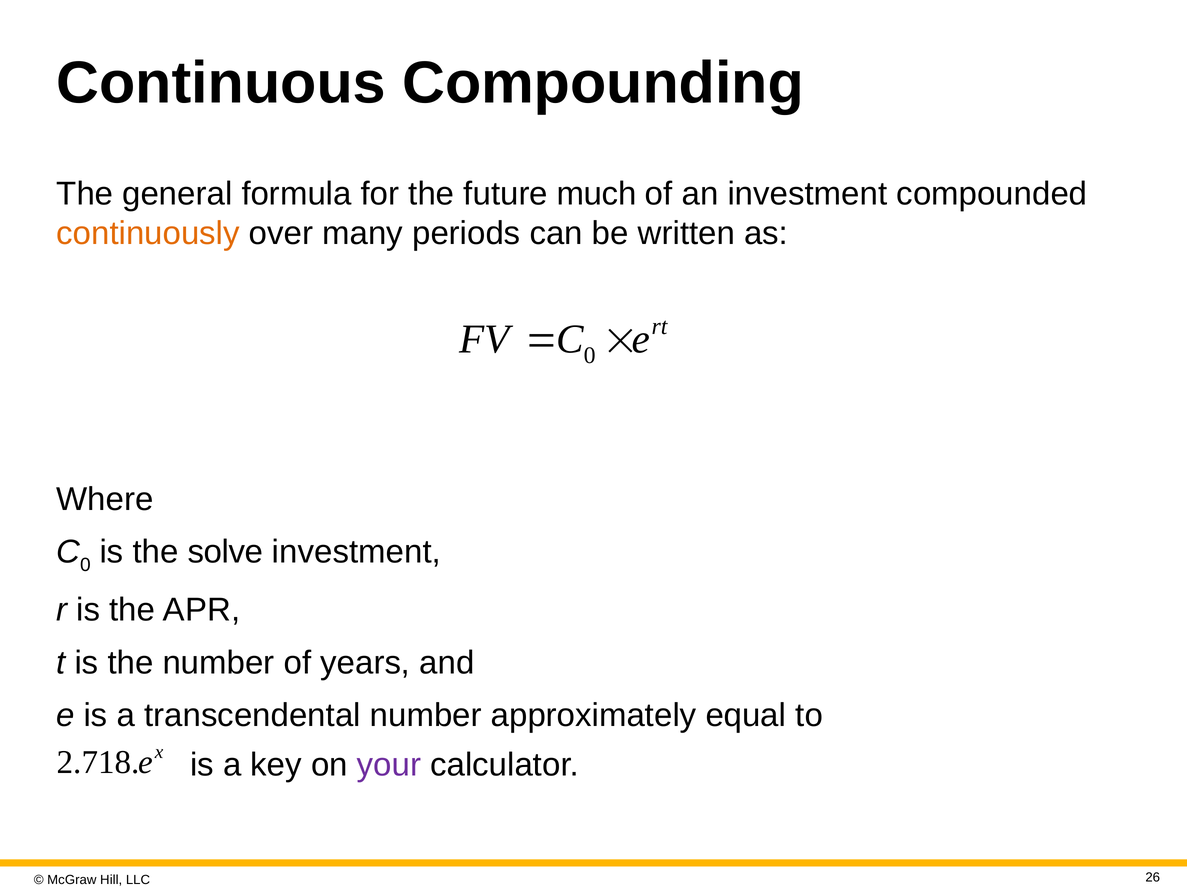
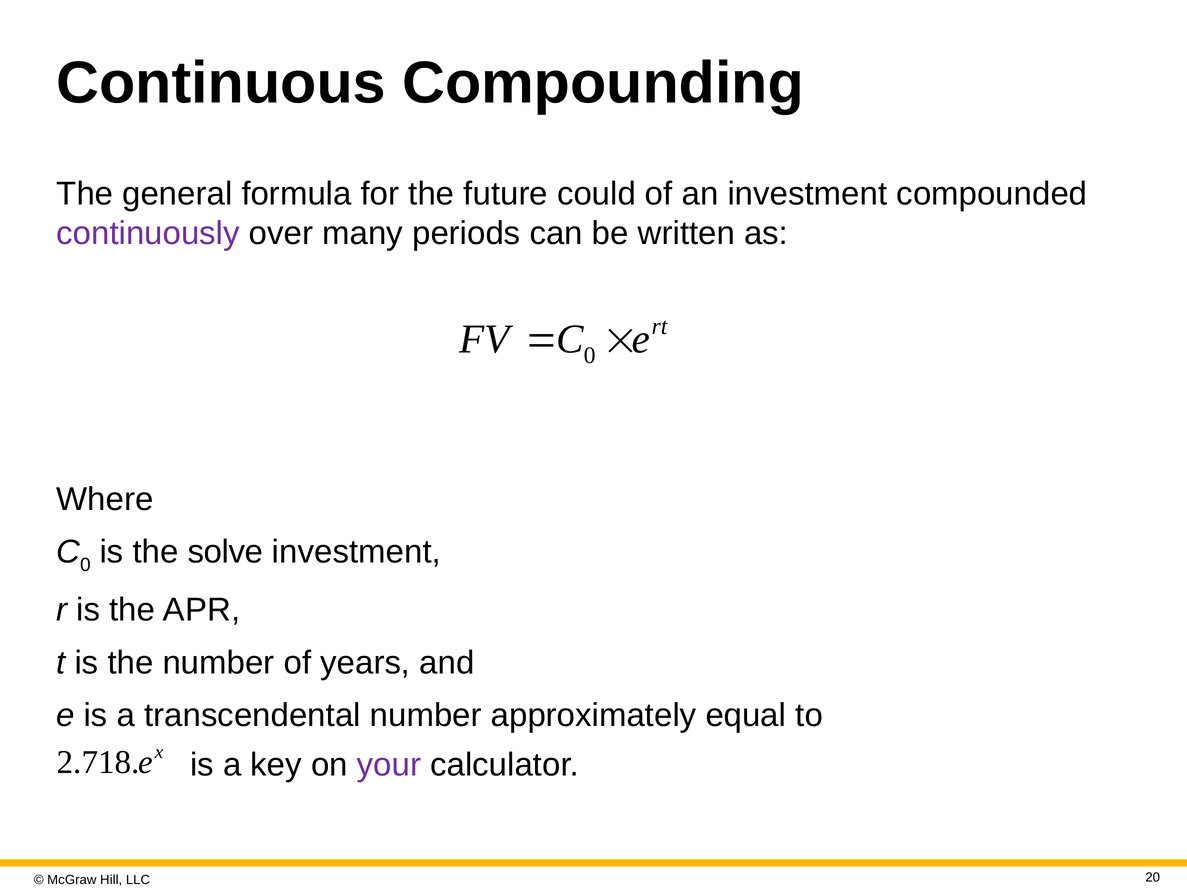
much: much -> could (596, 194)
continuously colour: orange -> purple (148, 233)
26: 26 -> 20 (1153, 878)
